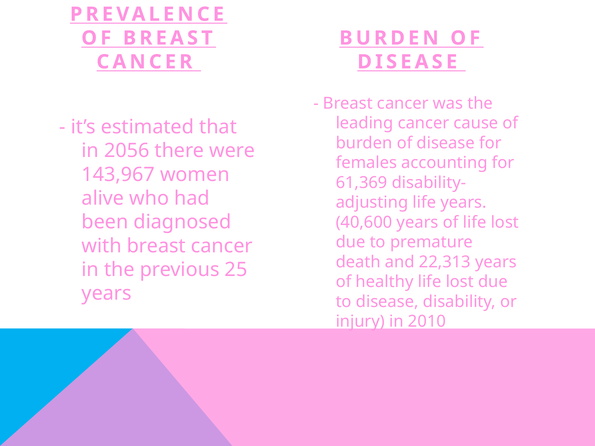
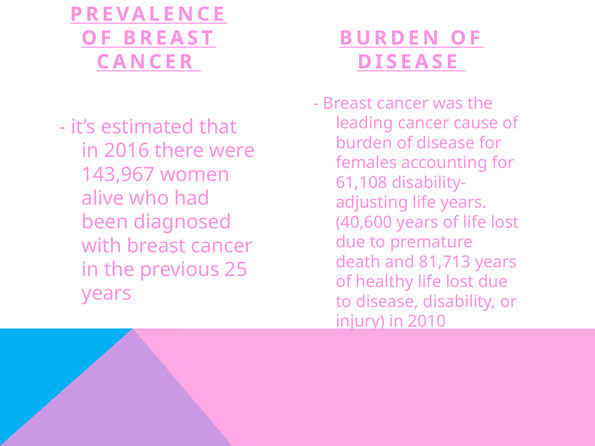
2056: 2056 -> 2016 (127, 151)
61,369: 61,369 -> 61,108 (362, 183)
22,313: 22,313 -> 81,713 (445, 262)
